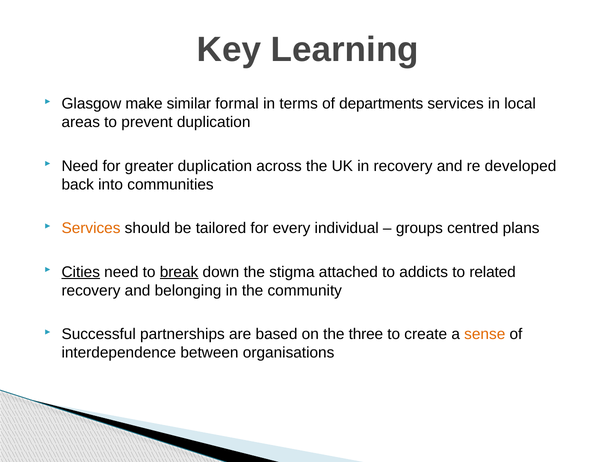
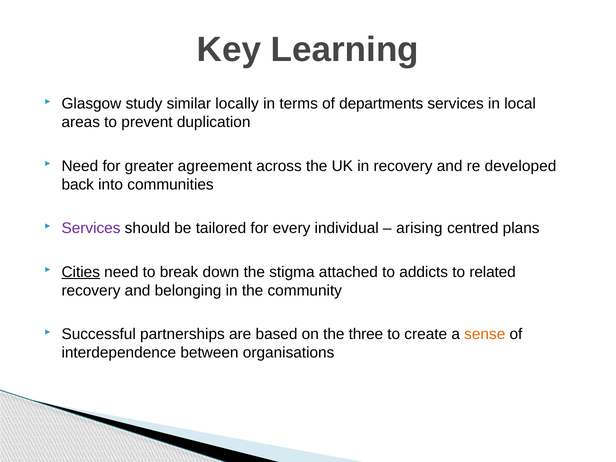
make: make -> study (144, 104)
formal: formal -> locally (237, 104)
greater duplication: duplication -> agreement (215, 166)
Services colour: orange -> purple (91, 228)
groups: groups -> arising (419, 228)
break underline: present -> none (179, 272)
